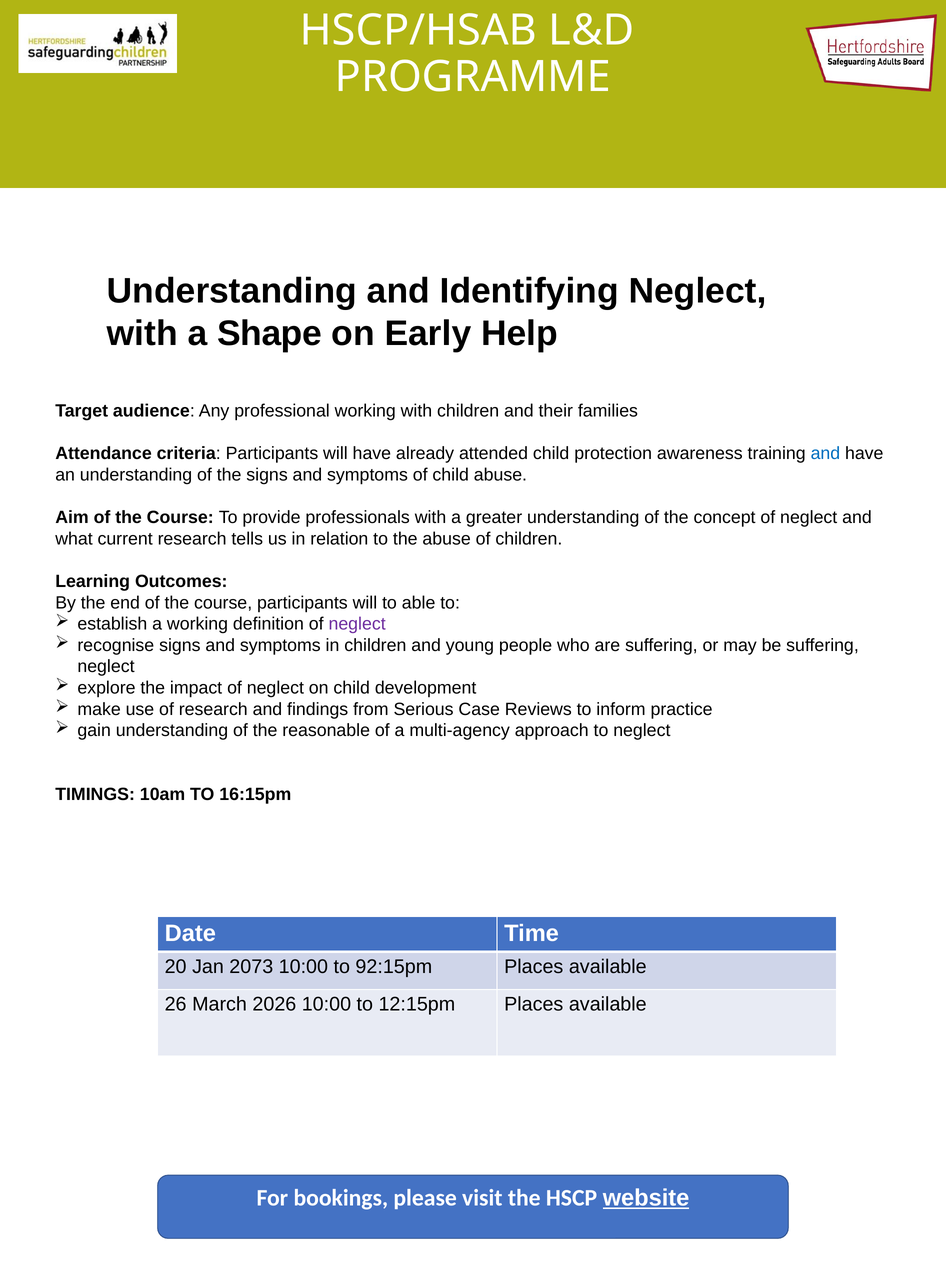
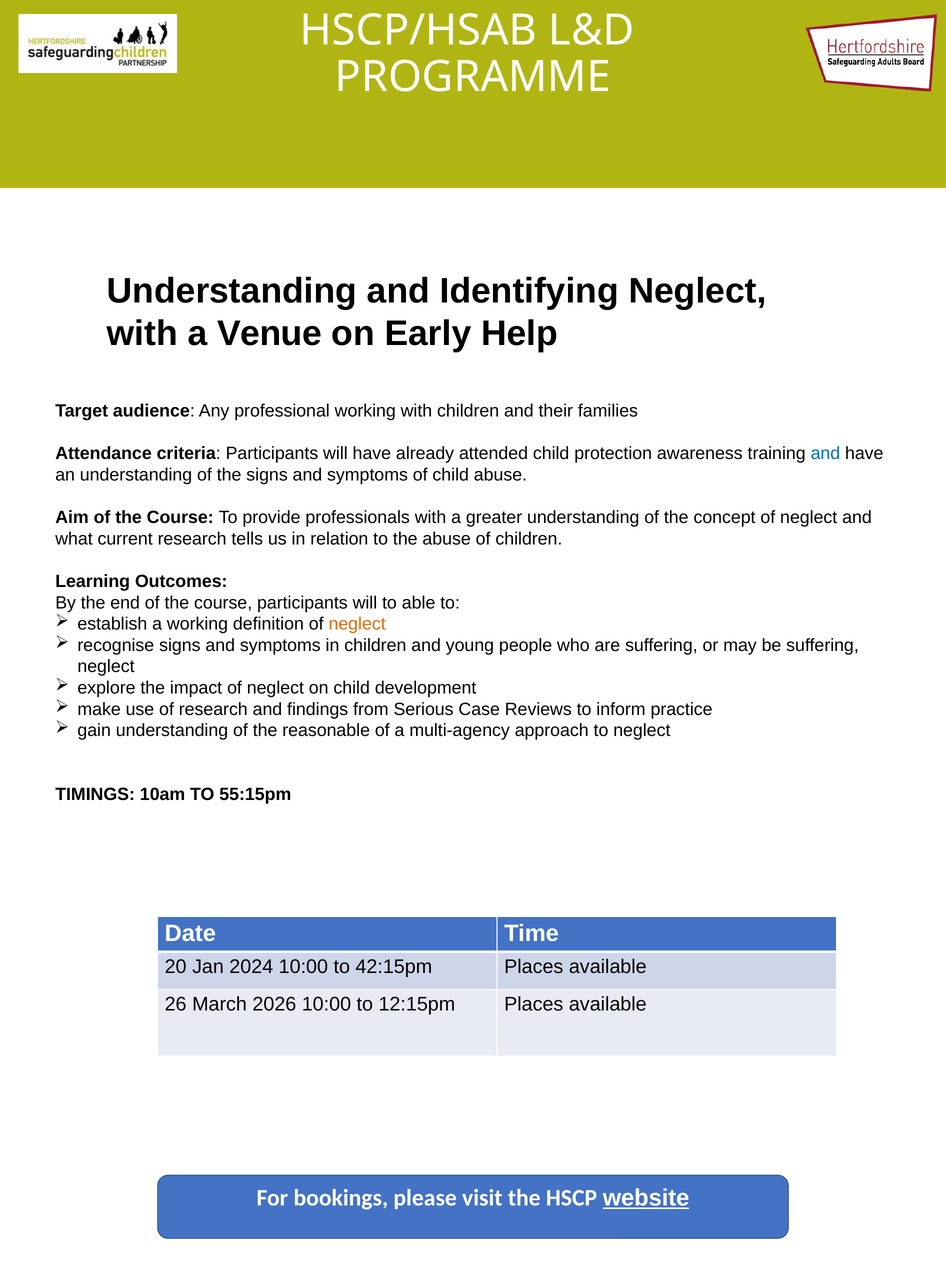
Shape: Shape -> Venue (270, 333)
neglect colour: purple -> orange (357, 624)
16:15pm: 16:15pm -> 55:15pm (255, 794)
2073: 2073 -> 2024 (251, 966)
92:15pm: 92:15pm -> 42:15pm (394, 966)
